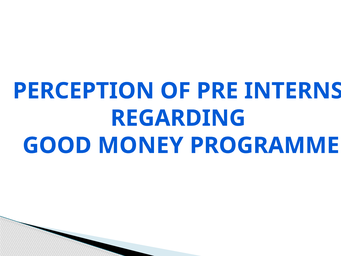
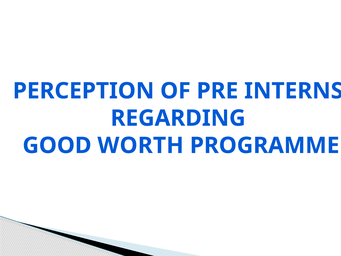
MONEY: MONEY -> WORTH (141, 145)
